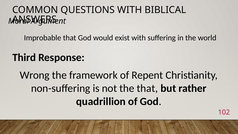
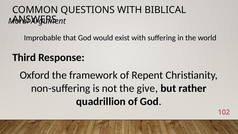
Wrong: Wrong -> Oxford (35, 75)
the that: that -> give (147, 88)
